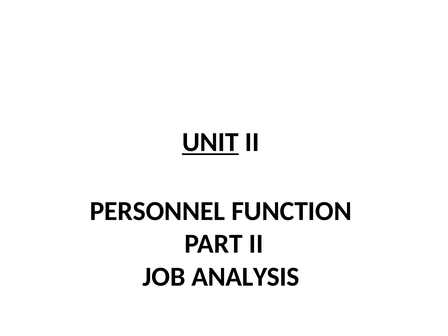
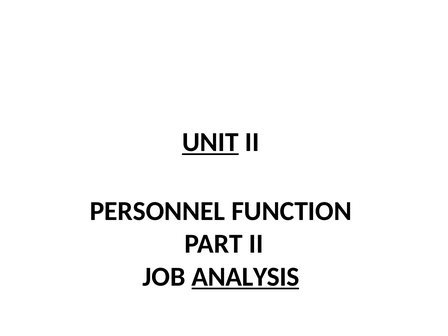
ANALYSIS underline: none -> present (246, 277)
